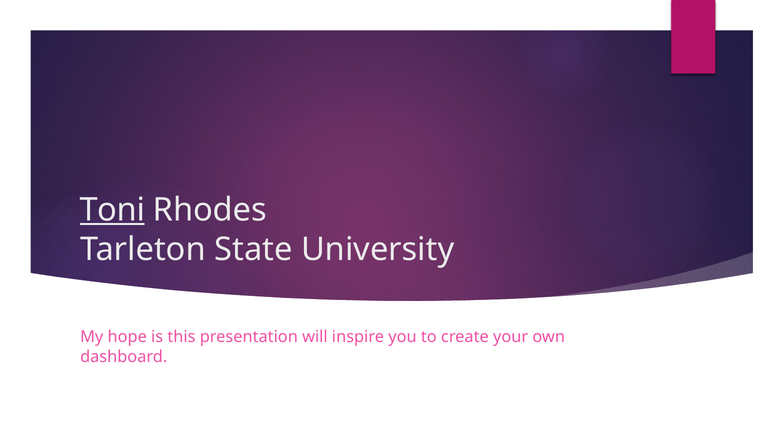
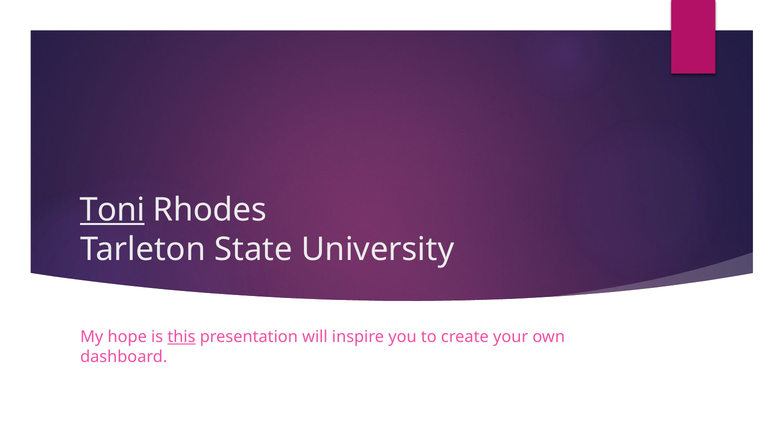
this underline: none -> present (181, 337)
